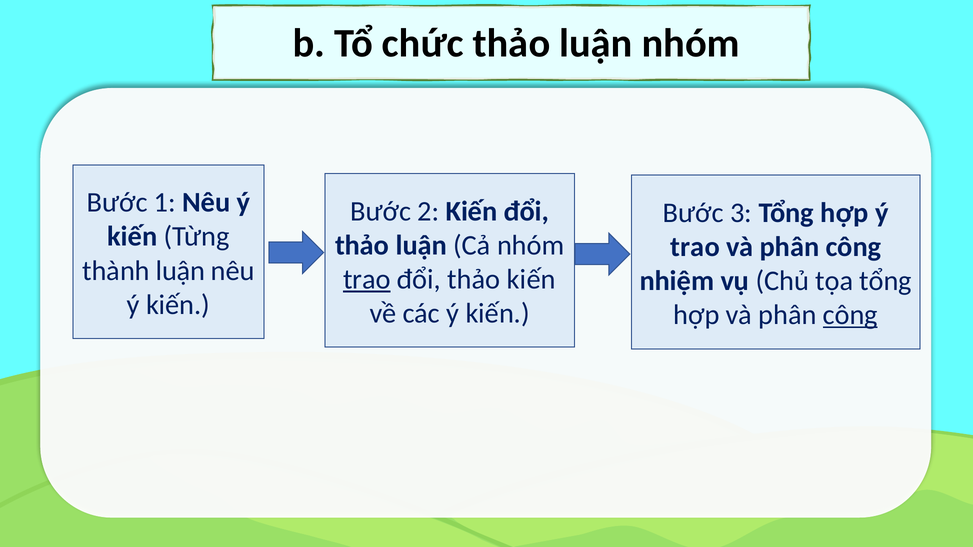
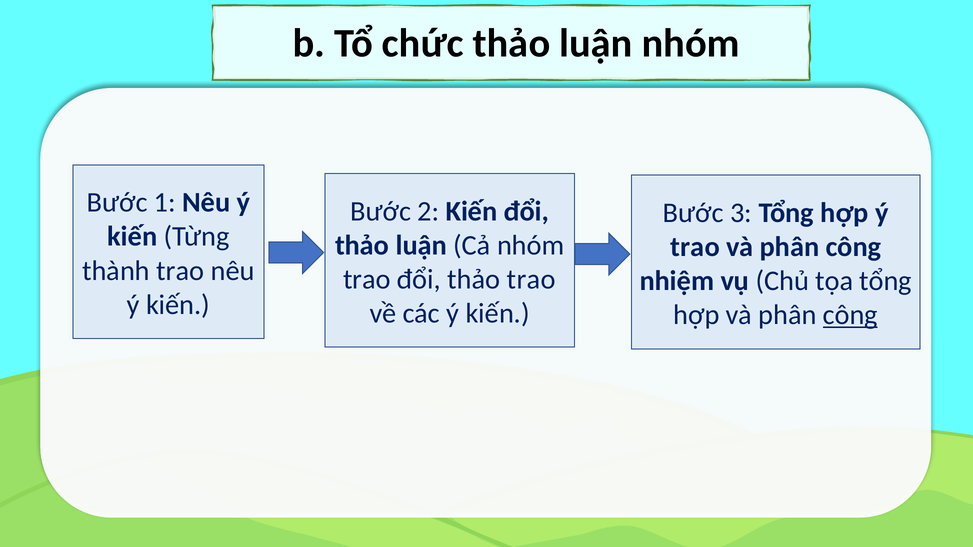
thành luận: luận -> trao (180, 271)
trao underline: present -> none (367, 280)
thảo kiến: kiến -> trao (531, 280)
